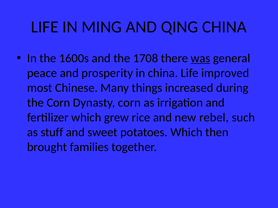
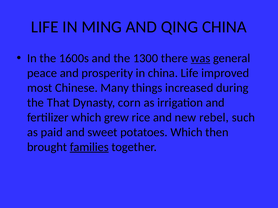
1708: 1708 -> 1300 (146, 58)
the Corn: Corn -> That (58, 103)
stuff: stuff -> paid (52, 132)
families underline: none -> present (89, 147)
